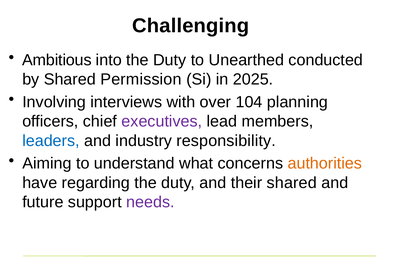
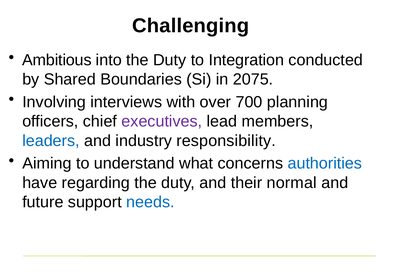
Unearthed: Unearthed -> Integration (246, 60)
Permission: Permission -> Boundaries (141, 79)
2025: 2025 -> 2075 (253, 79)
104: 104 -> 700 (249, 102)
authorities colour: orange -> blue (325, 163)
their shared: shared -> normal (292, 183)
needs colour: purple -> blue (150, 202)
